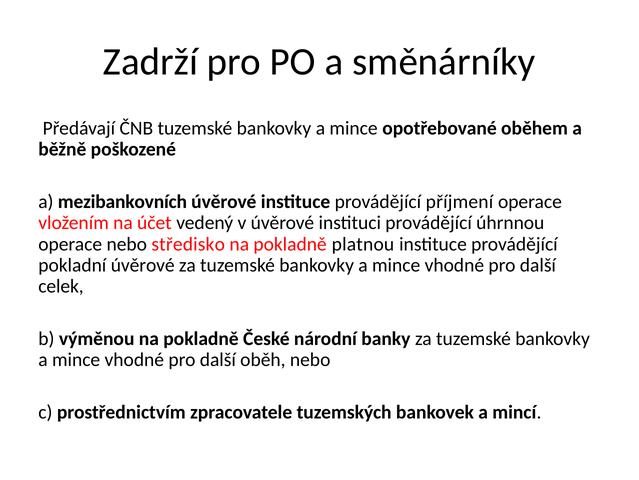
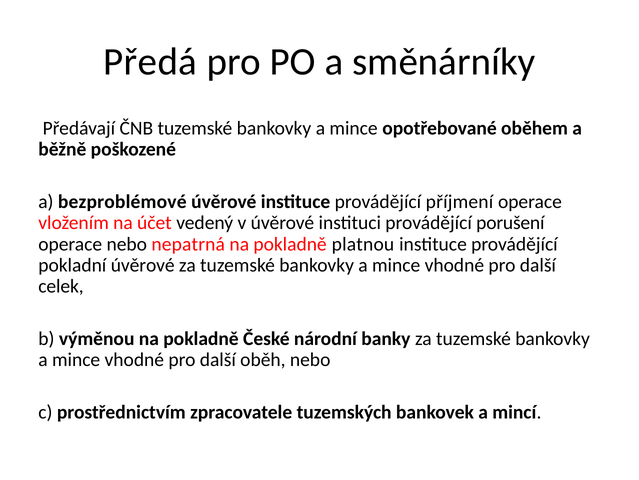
Zadrží: Zadrží -> Předá (150, 62)
mezibankovních: mezibankovních -> bezproblémové (122, 202)
úhrnnou: úhrnnou -> porušení (510, 223)
středisko: středisko -> nepatrná (188, 244)
